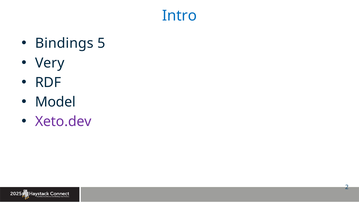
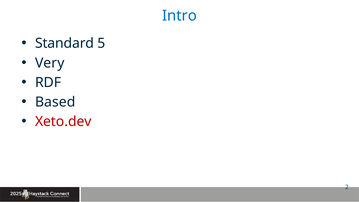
Bindings: Bindings -> Standard (65, 43)
Model: Model -> Based (55, 102)
Xeto.dev colour: purple -> red (63, 122)
